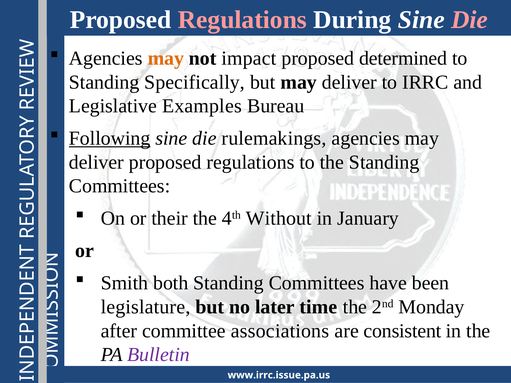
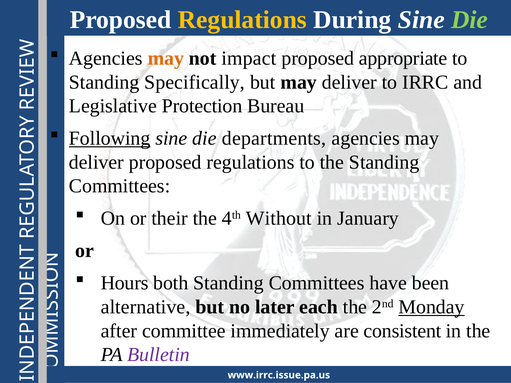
Regulations colour: pink -> yellow (242, 20)
Die colour: pink -> light green (470, 20)
determined: determined -> appropriate (403, 58)
Examples: Examples -> Protection (202, 106)
rulemakings: rulemakings -> departments (274, 138)
Smith: Smith -> Hours (125, 283)
legislature: legislature -> alternative (146, 307)
time: time -> each (319, 307)
Monday underline: none -> present (432, 307)
associations: associations -> immediately (280, 331)
